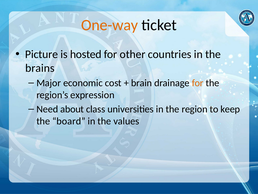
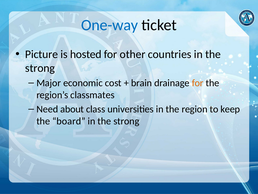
One-way colour: orange -> blue (110, 25)
brains: brains -> strong (40, 68)
expression: expression -> classmates (92, 95)
values: values -> strong (126, 121)
